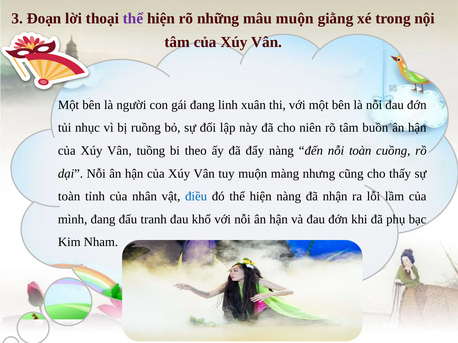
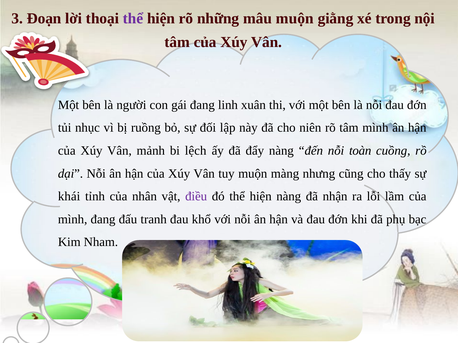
tâm buồn: buồn -> mình (375, 128)
tuồng: tuồng -> mảnh (151, 151)
theo: theo -> lệch (196, 151)
toàn: toàn -> khái (69, 197)
điều colour: blue -> purple (196, 197)
